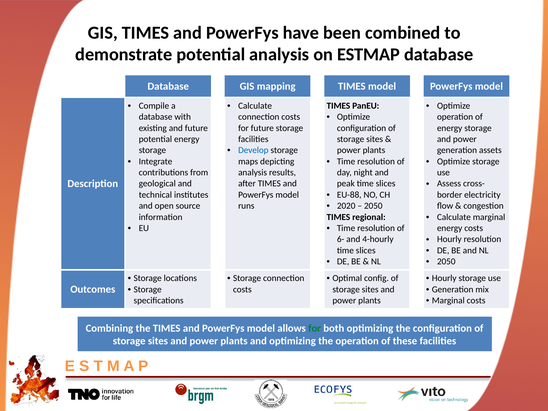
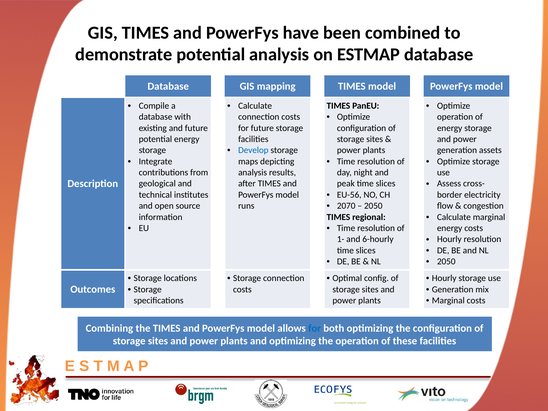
EU-88: EU-88 -> EU-56 (349, 195)
2020: 2020 -> 2070 (346, 206)
6-: 6- -> 1- (341, 239)
4-hourly: 4-hourly -> 6-hourly (378, 239)
for colour: green -> blue (315, 328)
